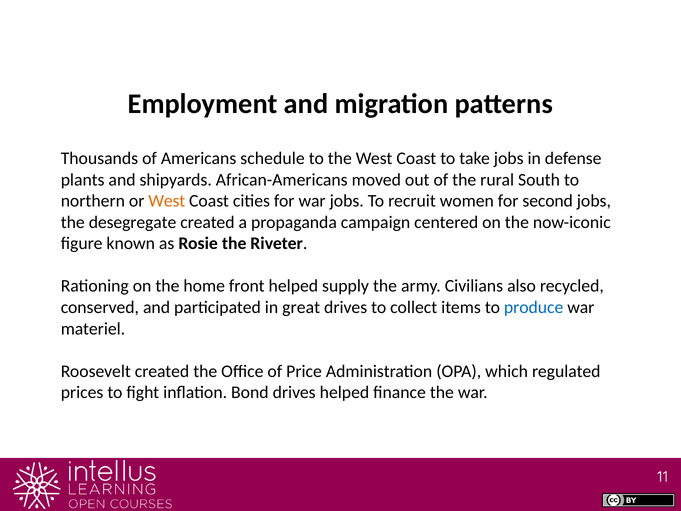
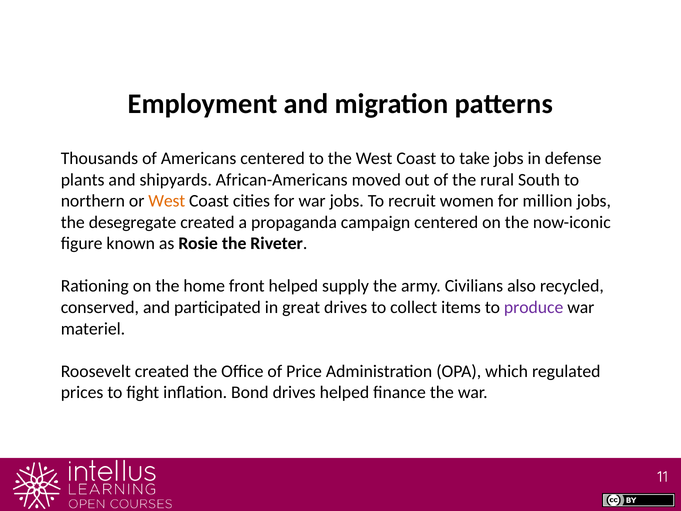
Americans schedule: schedule -> centered (273, 158)
second: second -> million (548, 201)
produce colour: blue -> purple (534, 307)
